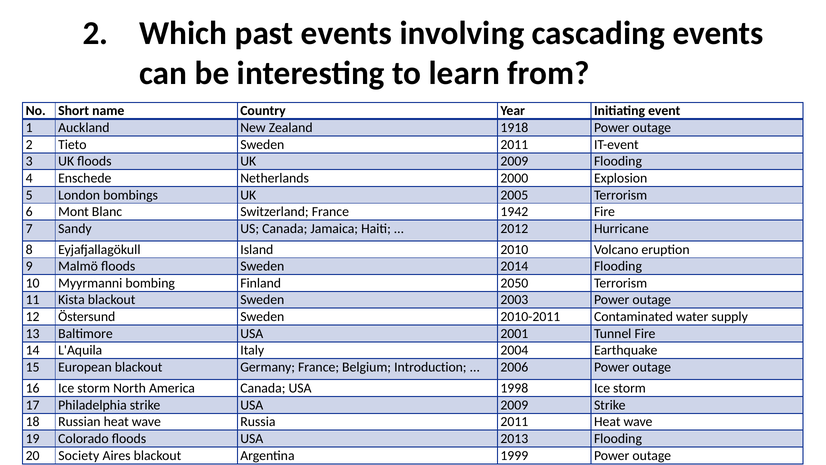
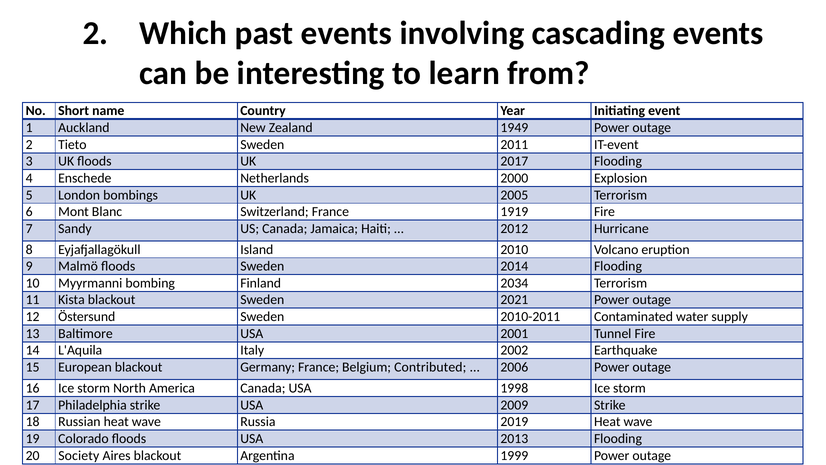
1918: 1918 -> 1949 (514, 128)
UK 2009: 2009 -> 2017 (514, 161)
1942: 1942 -> 1919 (514, 212)
2050: 2050 -> 2034 (514, 283)
2003: 2003 -> 2021 (514, 300)
2004: 2004 -> 2002 (514, 350)
Introduction: Introduction -> Contributed (430, 367)
Russia 2011: 2011 -> 2019 (514, 422)
